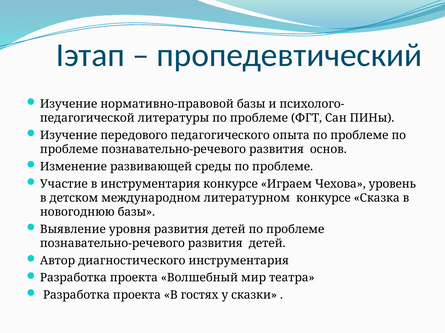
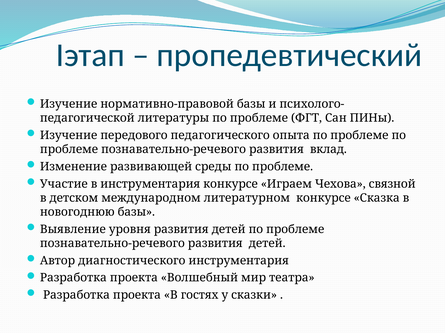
основ: основ -> вклад (328, 150)
уровень: уровень -> связной (392, 184)
